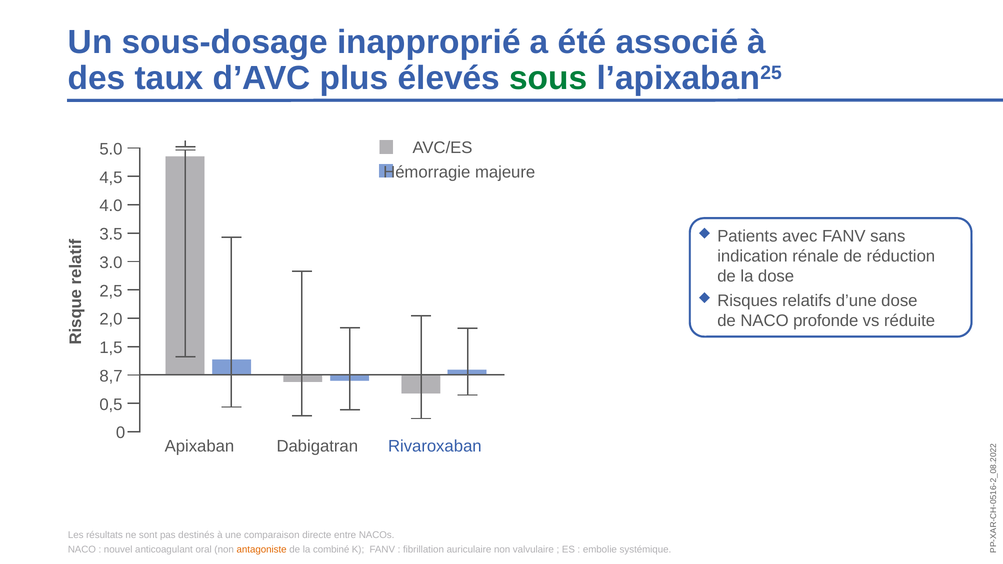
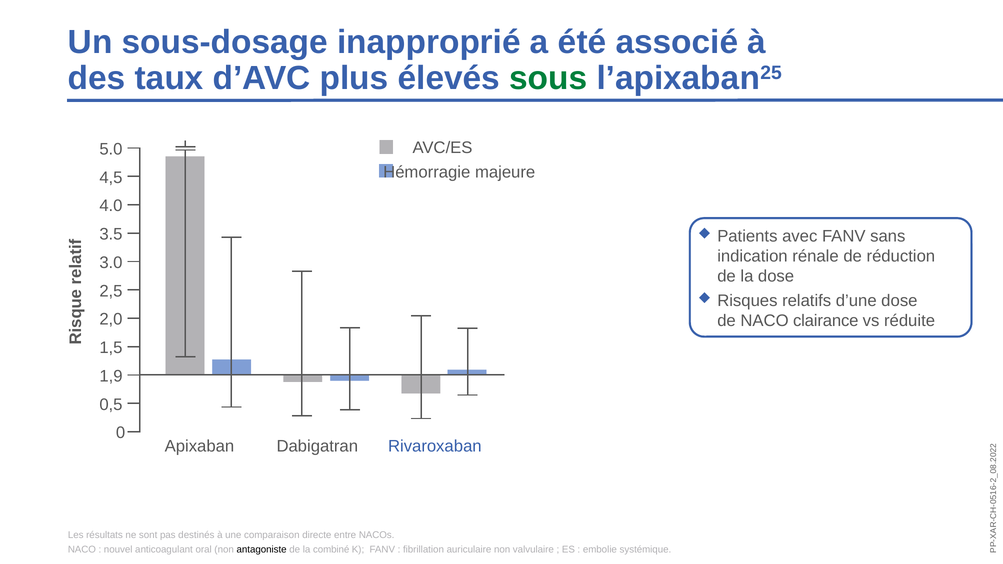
profonde: profonde -> clairance (826, 321)
8,7: 8,7 -> 1,9 (111, 376)
antagoniste colour: orange -> black (262, 549)
